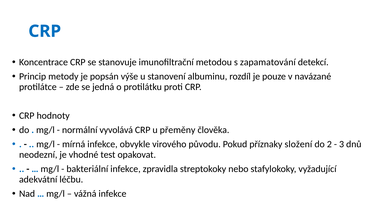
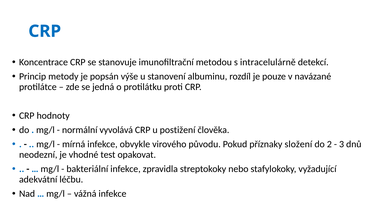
zapamatování: zapamatování -> intracelulárně (268, 62)
přeměny: přeměny -> postižení (178, 130)
